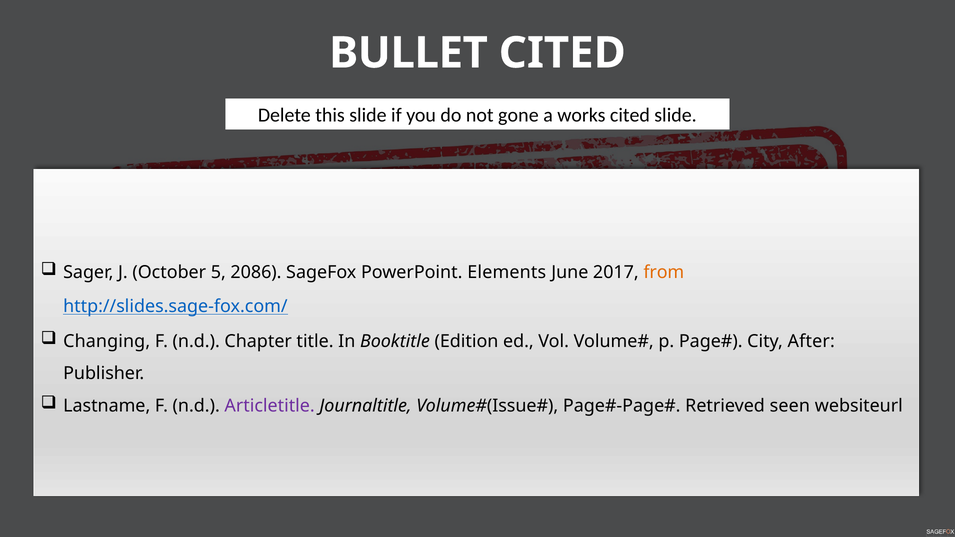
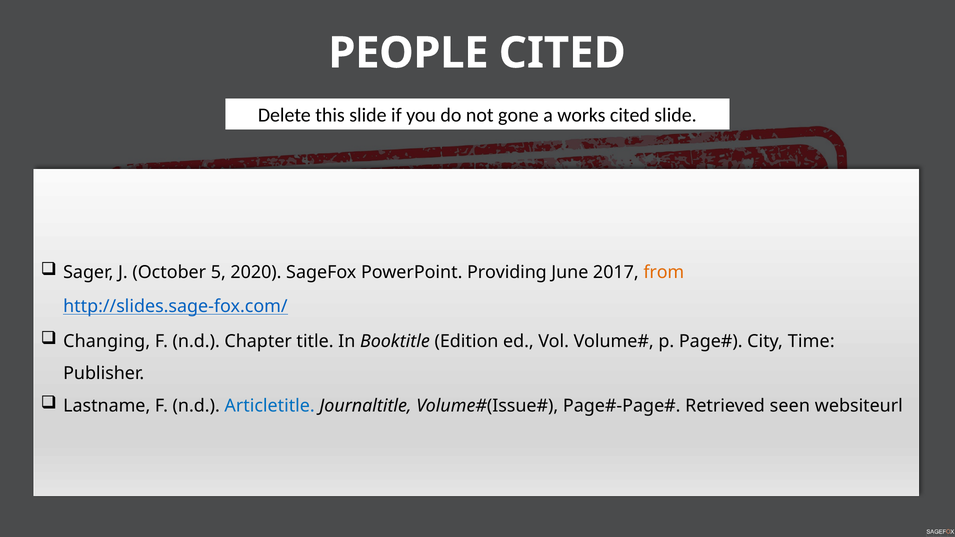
BULLET: BULLET -> PEOPLE (408, 53)
2086: 2086 -> 2020 (256, 273)
Elements: Elements -> Providing (507, 273)
After: After -> Time (811, 341)
Articletitle colour: purple -> blue (270, 406)
